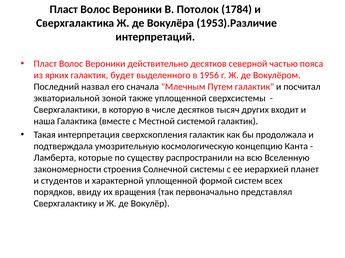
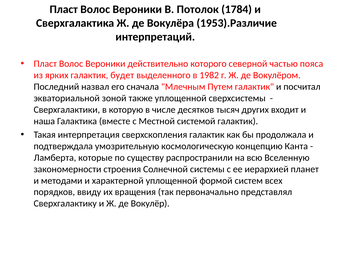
действительно десятков: десятков -> которого (208, 64)
1956: 1956 -> 1982 (209, 76)
студентов: студентов -> методами (62, 181)
